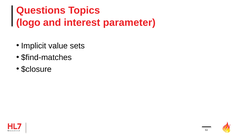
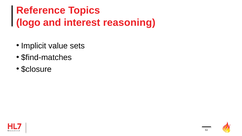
Questions: Questions -> Reference (41, 10)
parameter: parameter -> reasoning (129, 23)
